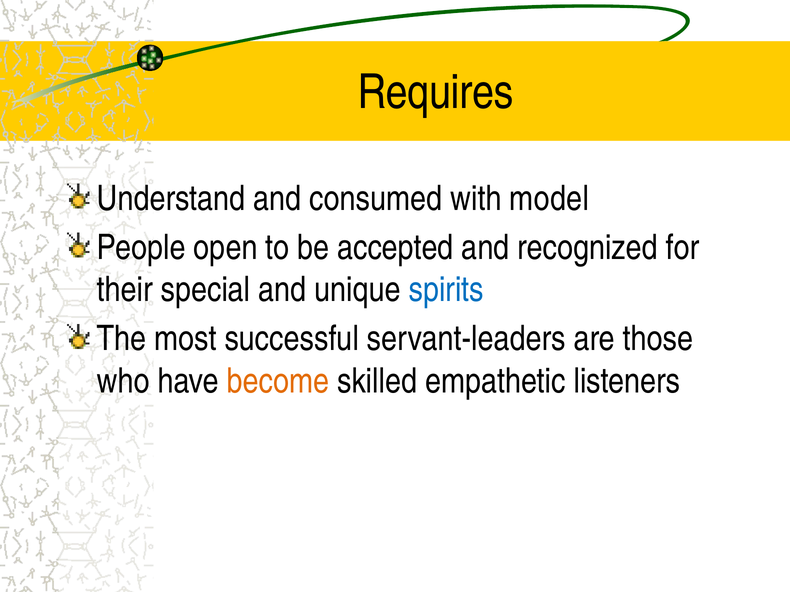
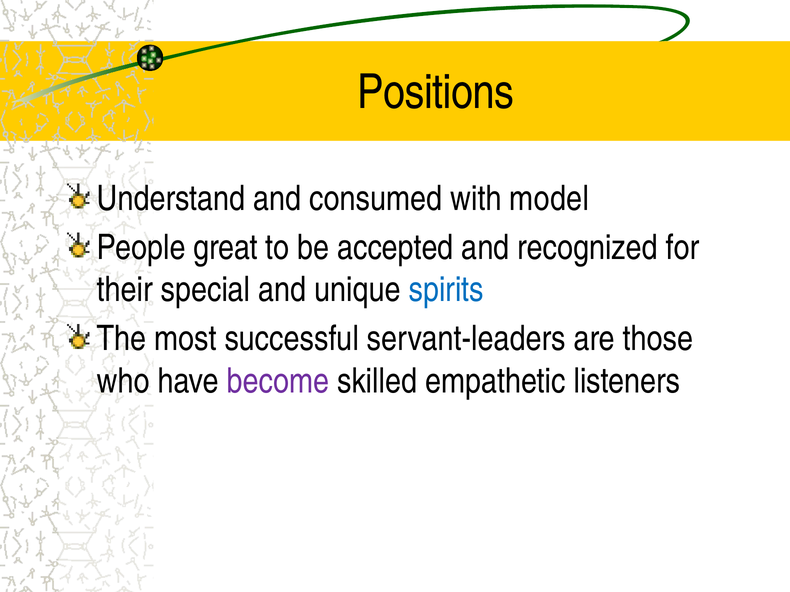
Requires: Requires -> Positions (436, 92)
open: open -> great (226, 248)
become colour: orange -> purple (278, 381)
